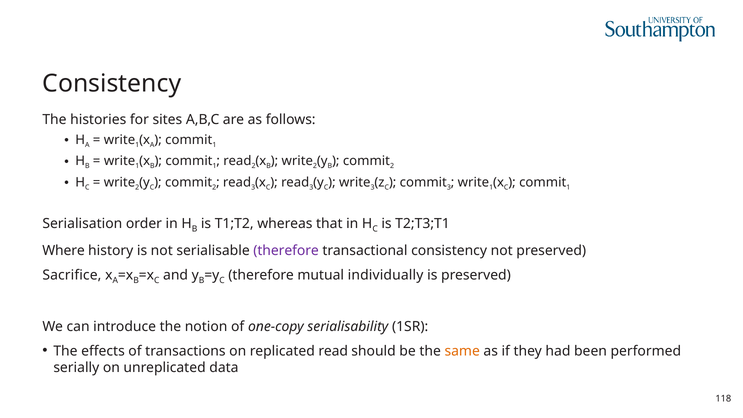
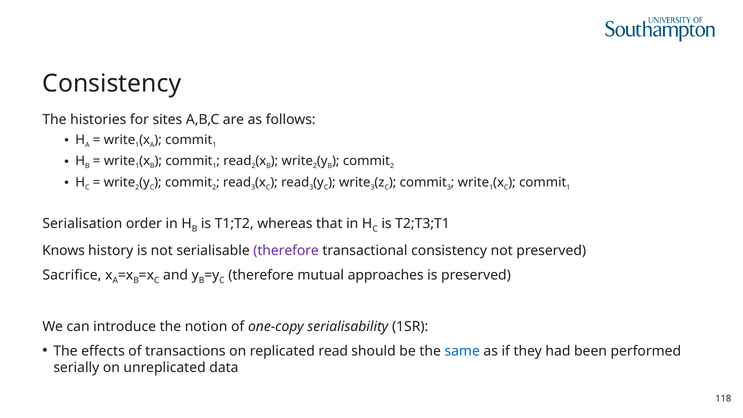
Where: Where -> Knows (64, 251)
individually: individually -> approaches (386, 275)
same colour: orange -> blue (462, 351)
